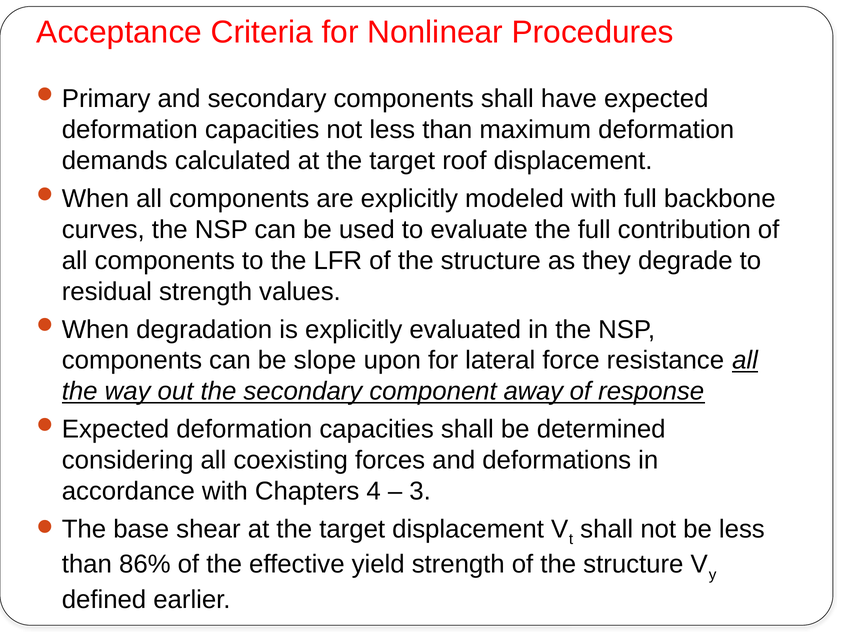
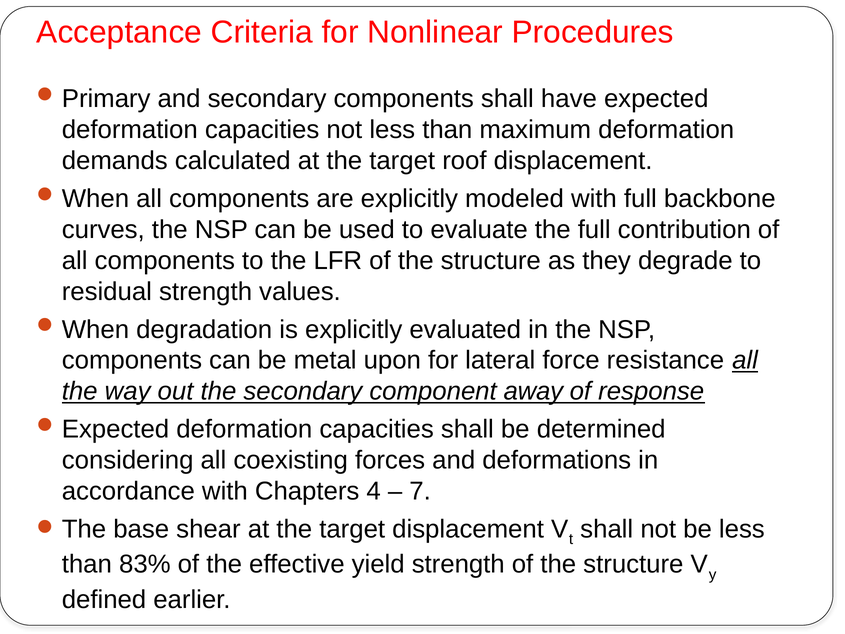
slope: slope -> metal (325, 360)
3: 3 -> 7 (420, 491)
86%: 86% -> 83% (145, 564)
